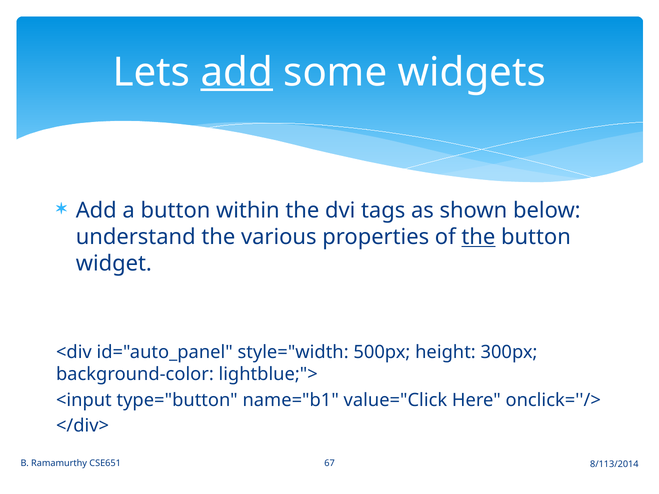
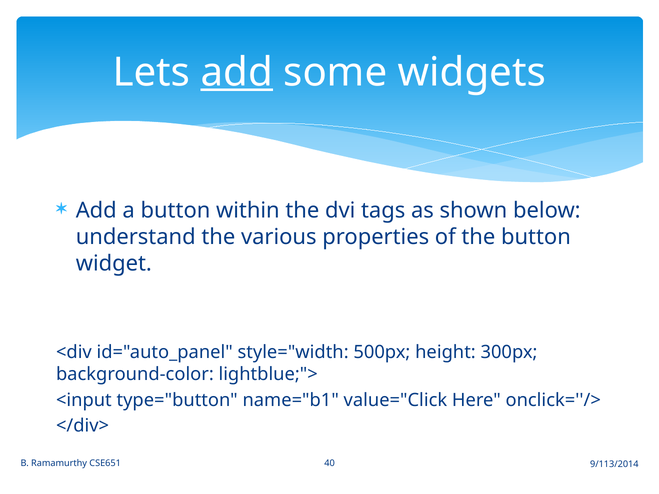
the underline: present -> none (478, 237)
67: 67 -> 40 (330, 464)
8/113/2014: 8/113/2014 -> 9/113/2014 (614, 464)
